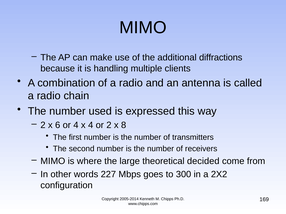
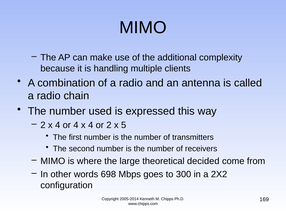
diffractions: diffractions -> complexity (221, 58)
2 x 6: 6 -> 4 (58, 125)
8: 8 -> 5 (124, 125)
227: 227 -> 698 (108, 175)
